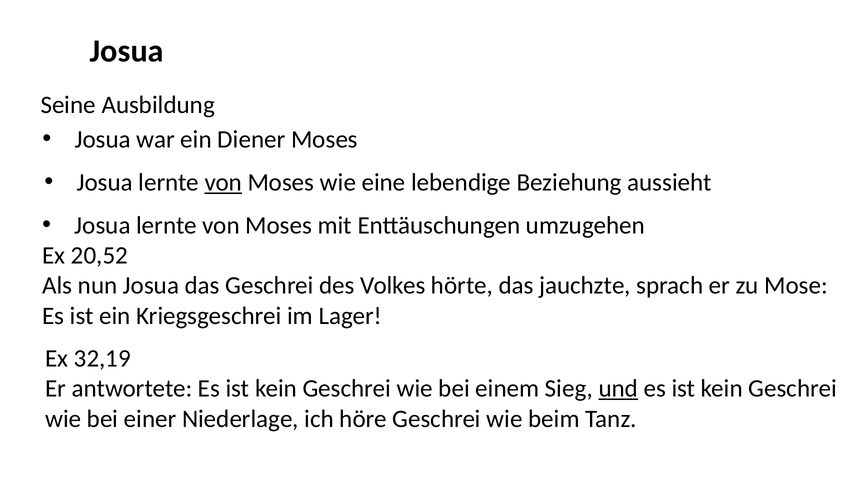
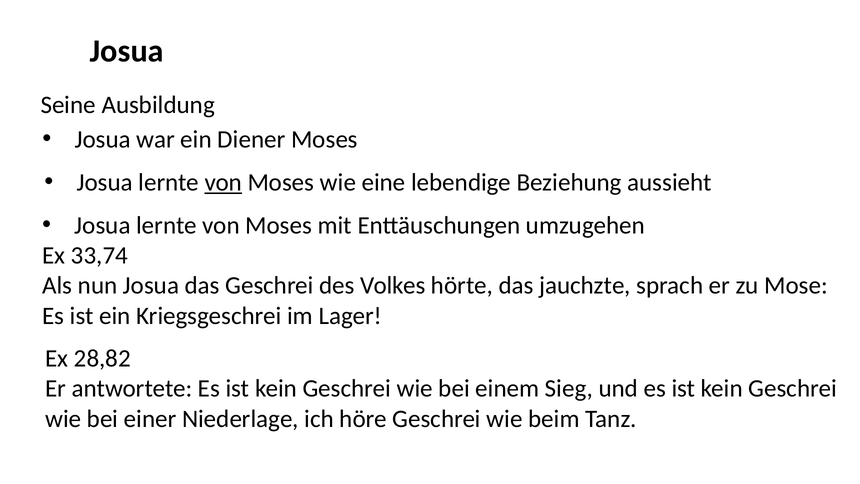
20,52: 20,52 -> 33,74 (99, 255)
32,19: 32,19 -> 28,82 (102, 358)
und underline: present -> none (618, 388)
